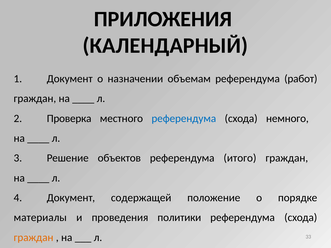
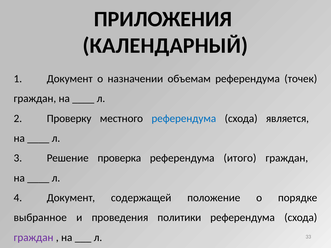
работ: работ -> точек (301, 79)
Проверка: Проверка -> Проверку (69, 119)
немного: немного -> является (287, 119)
объектов: объектов -> проверка (119, 158)
материалы: материалы -> выбранное (40, 218)
граждан colour: orange -> purple (34, 238)
